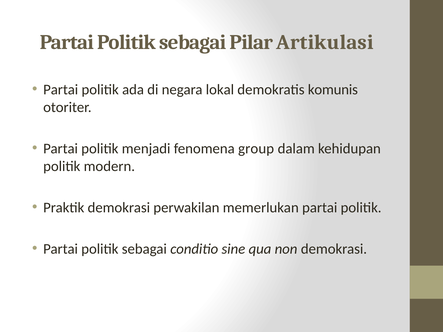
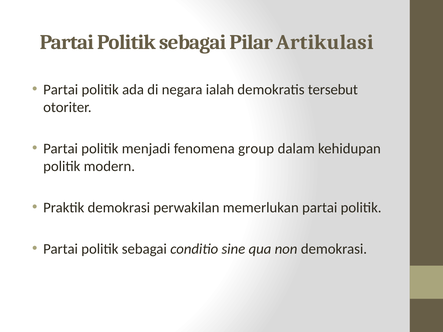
lokal: lokal -> ialah (220, 90)
komunis: komunis -> tersebut (333, 90)
